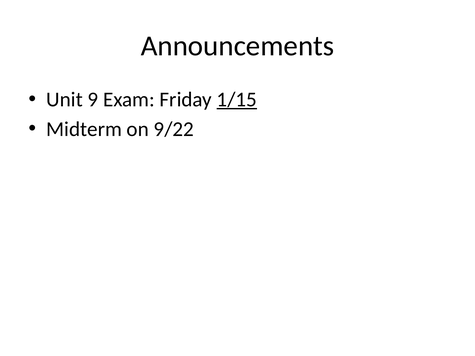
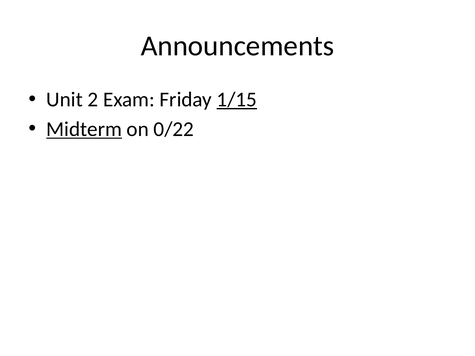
9: 9 -> 2 (93, 100)
Midterm underline: none -> present (84, 129)
9/22: 9/22 -> 0/22 (174, 129)
